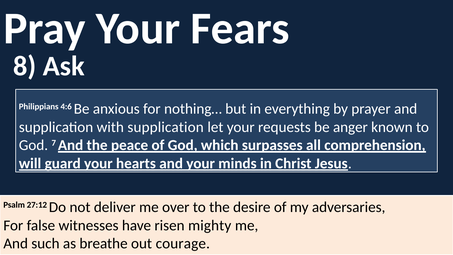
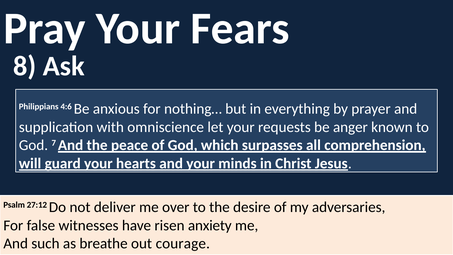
with supplication: supplication -> omniscience (166, 127)
mighty: mighty -> anxiety (210, 225)
